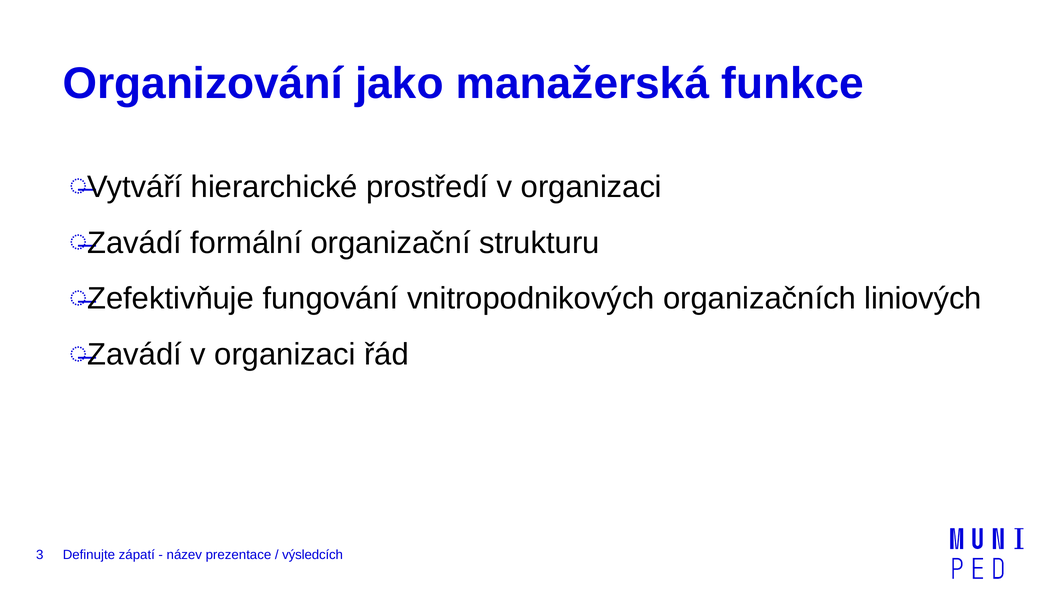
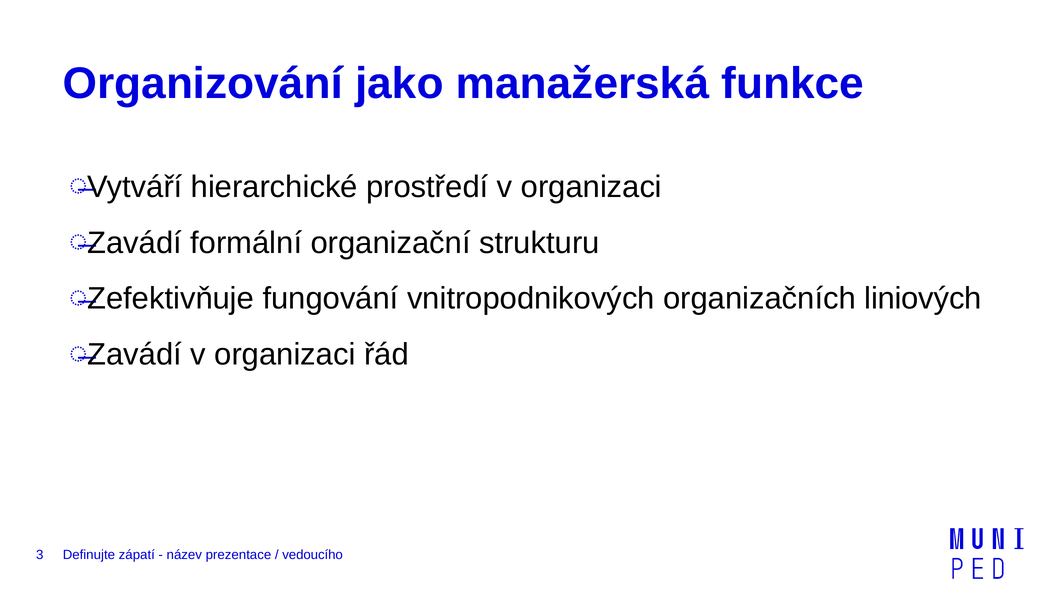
výsledcích: výsledcích -> vedoucího (313, 555)
